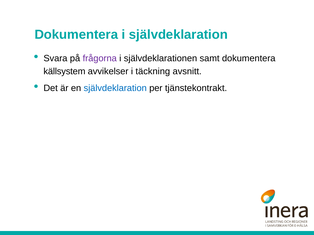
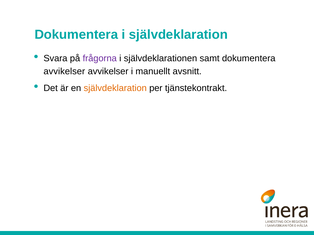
källsystem: källsystem -> avvikelser (64, 72)
täckning: täckning -> manuellt (153, 72)
självdeklaration colour: blue -> orange (115, 88)
